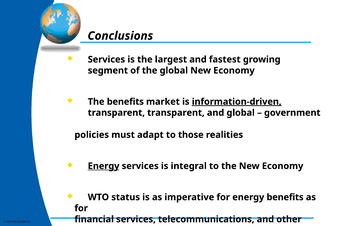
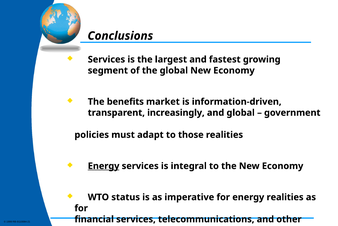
information-driven underline: present -> none (237, 101)
transparent transparent: transparent -> increasingly (176, 112)
energy benefits: benefits -> realities (285, 197)
